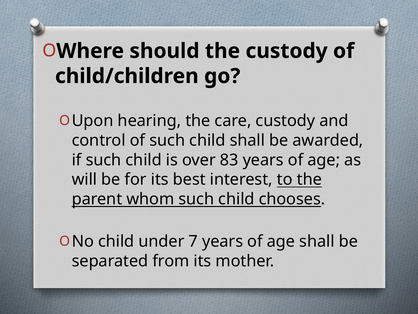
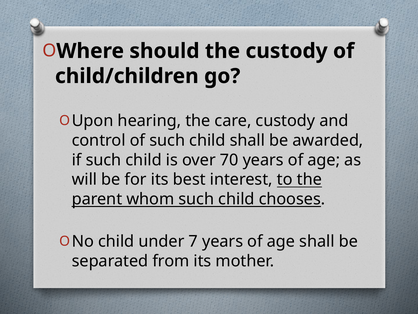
83: 83 -> 70 (229, 160)
